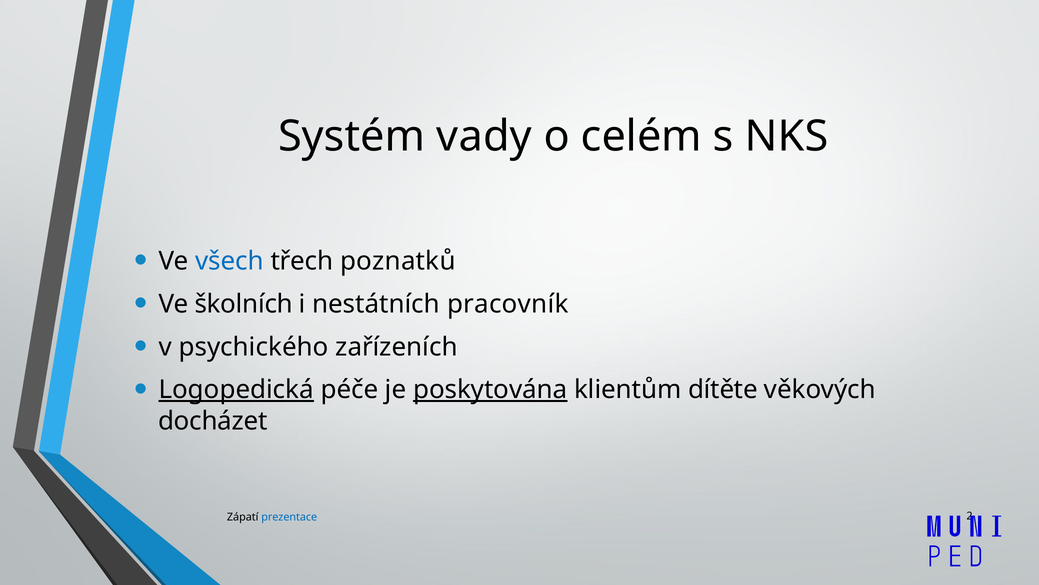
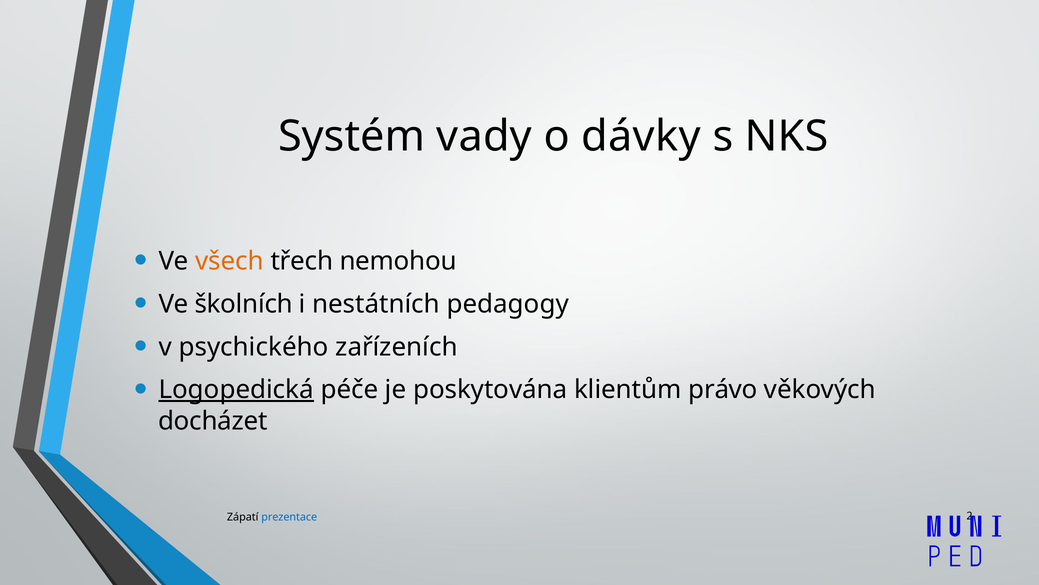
celém: celém -> dávky (641, 136)
všech colour: blue -> orange (229, 261)
poznatků: poznatků -> nemohou (398, 261)
pracovník: pracovník -> pedagogy (508, 304)
poskytována underline: present -> none (490, 389)
dítěte: dítěte -> právo (723, 389)
